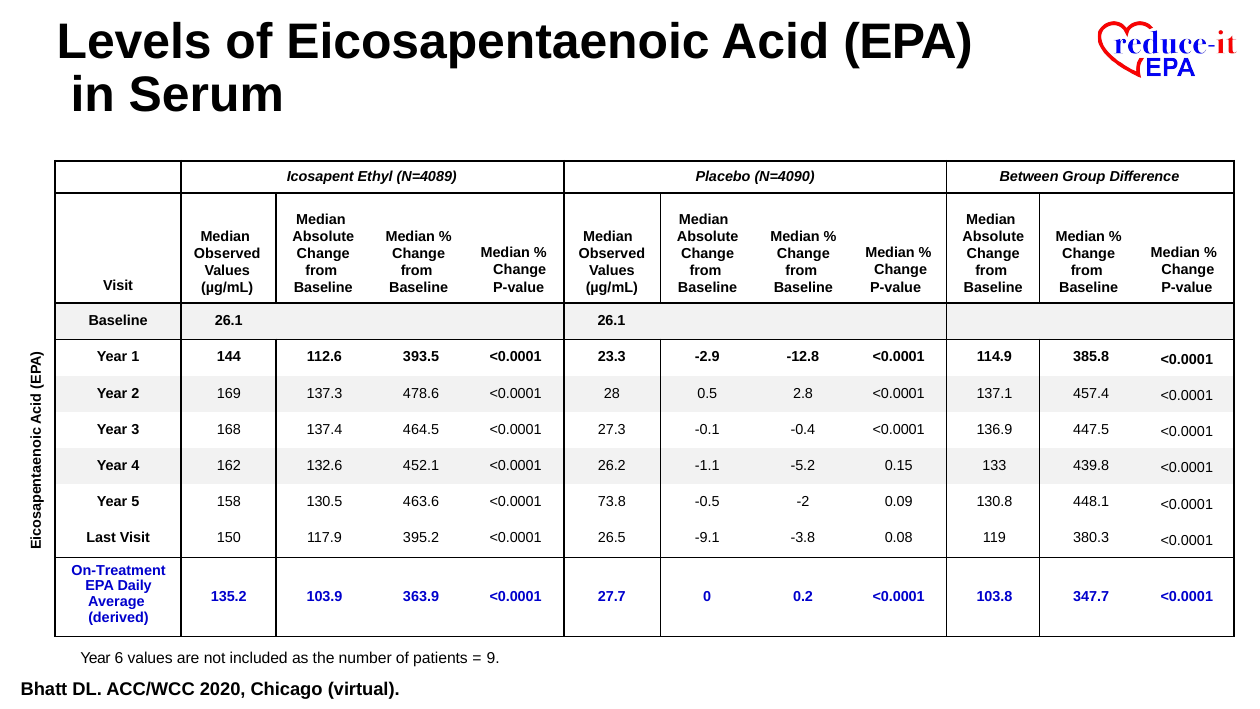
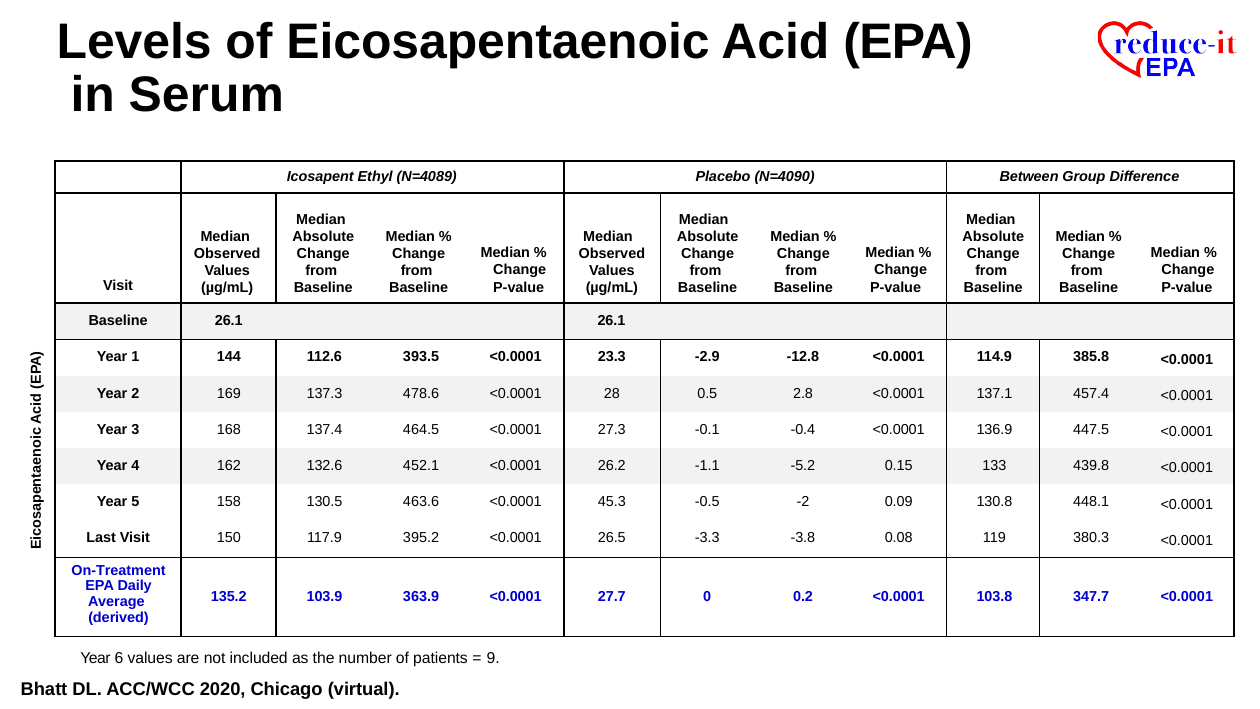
73.8: 73.8 -> 45.3 (612, 502)
-9.1: -9.1 -> -3.3 (707, 538)
